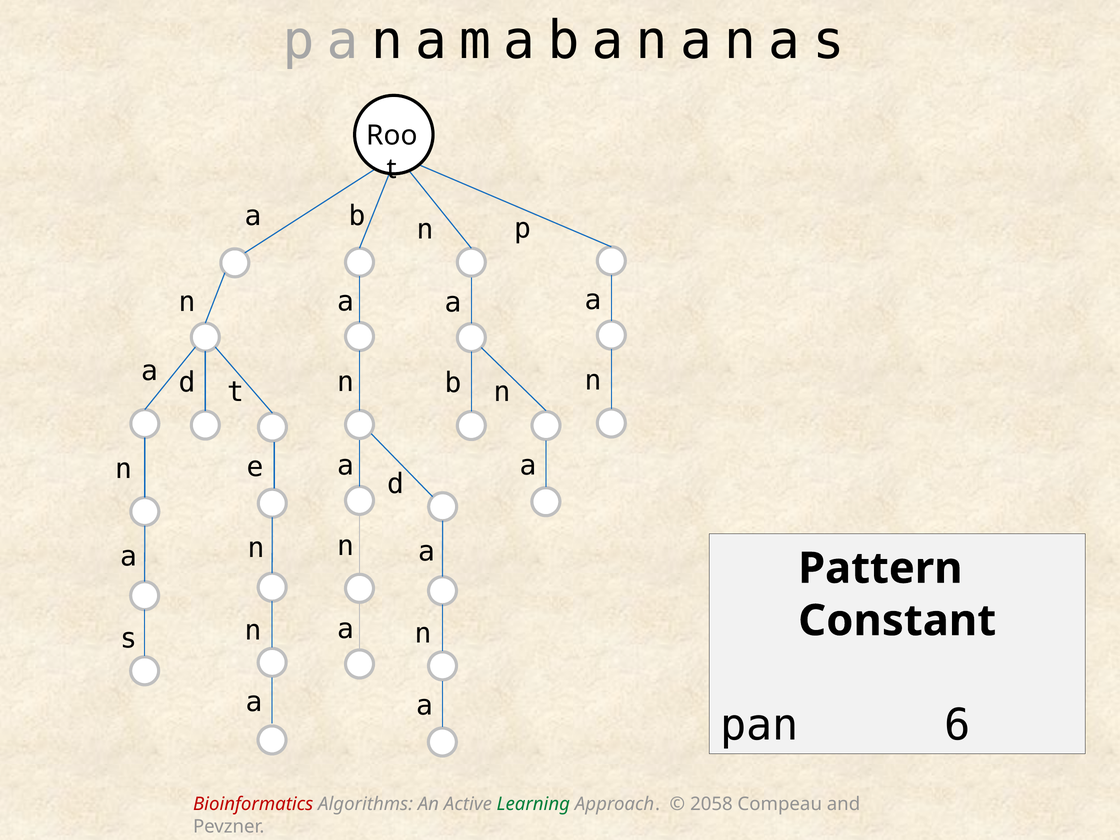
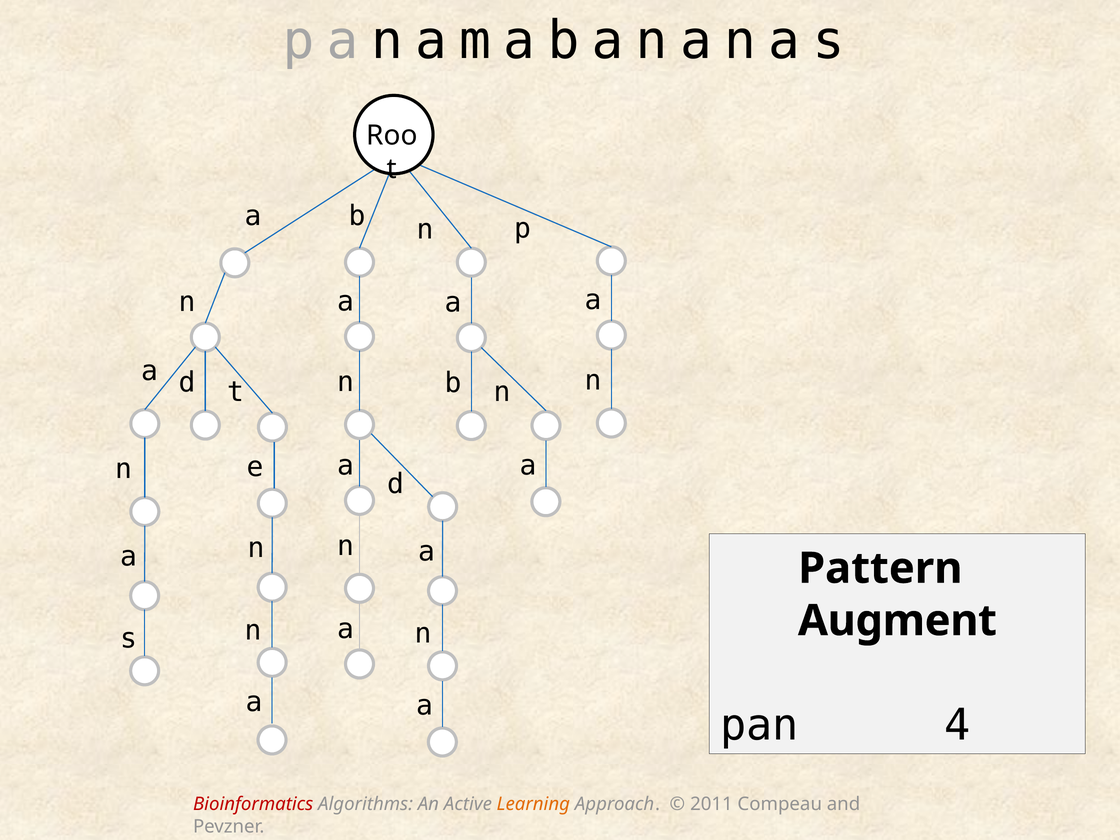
Constant: Constant -> Augment (897, 621)
6: 6 -> 4 (957, 725)
Learning colour: green -> orange (533, 804)
2058: 2058 -> 2011 (711, 804)
